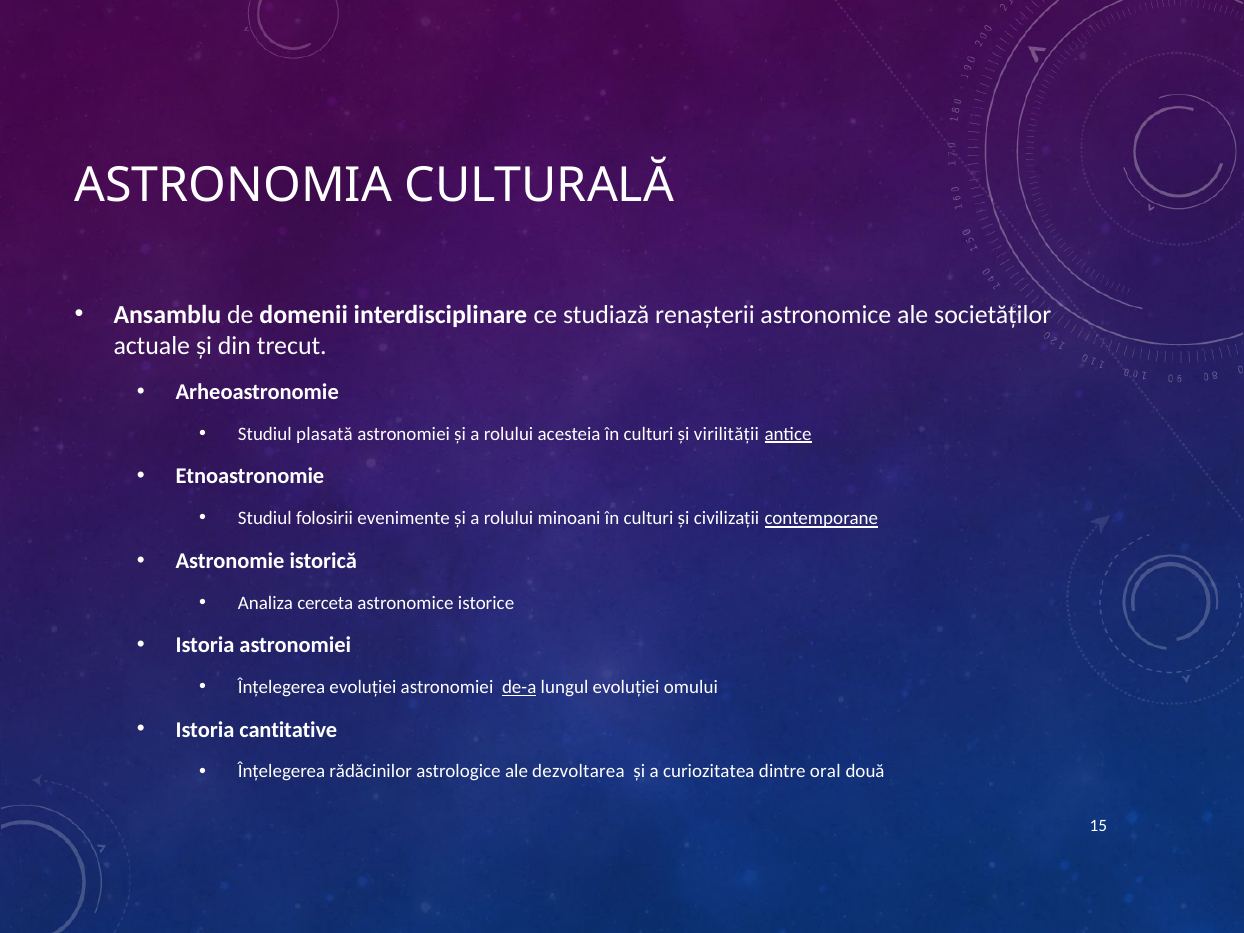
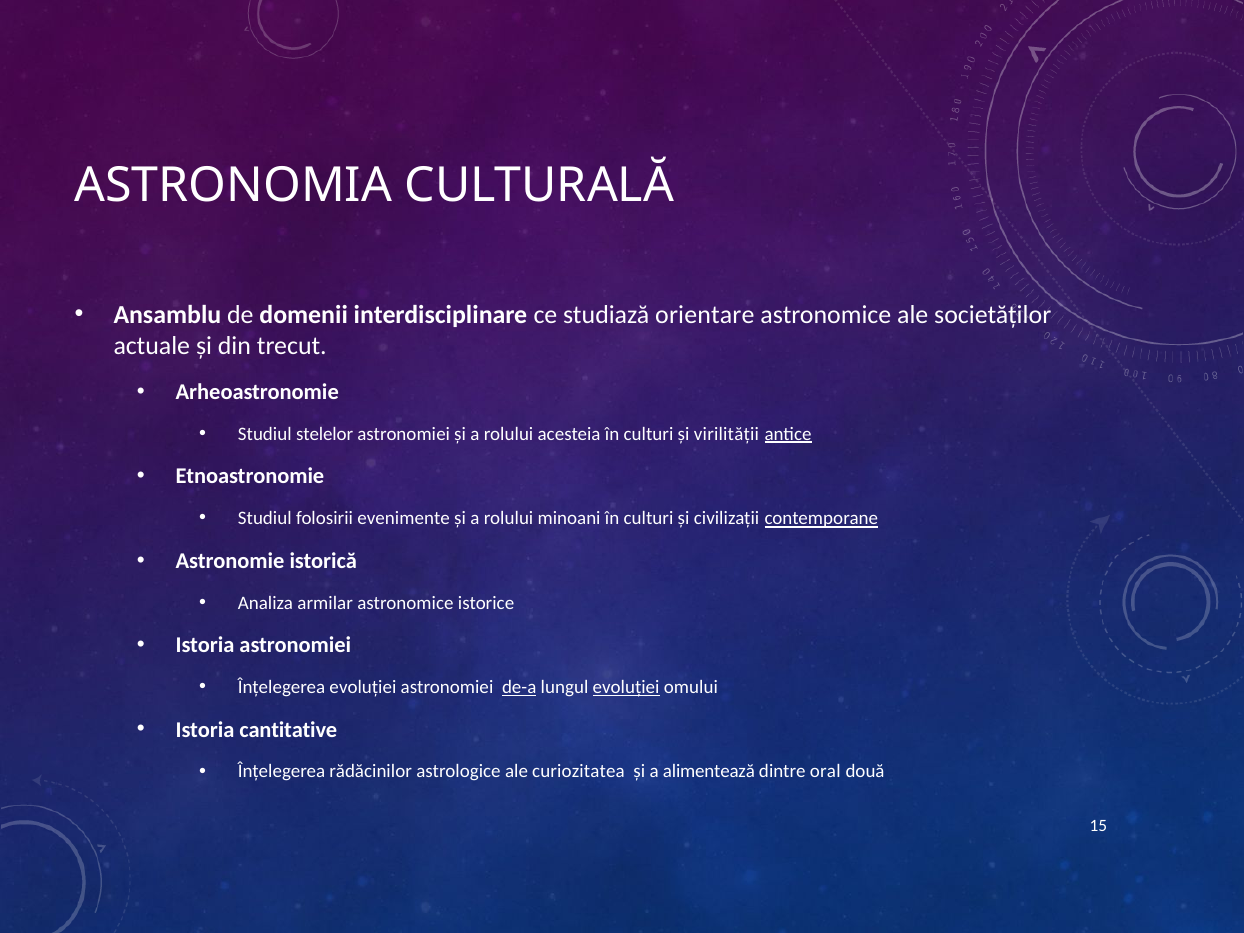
renașterii: renașterii -> orientare (705, 315)
plasată: plasată -> stelelor (325, 434)
cerceta: cerceta -> armilar (325, 603)
evoluției underline: none -> present (626, 687)
dezvoltarea: dezvoltarea -> curiozitatea (578, 772)
curiozitatea: curiozitatea -> alimentează (709, 772)
